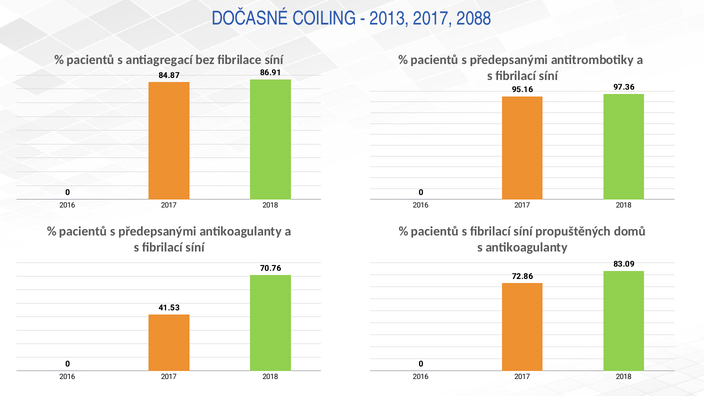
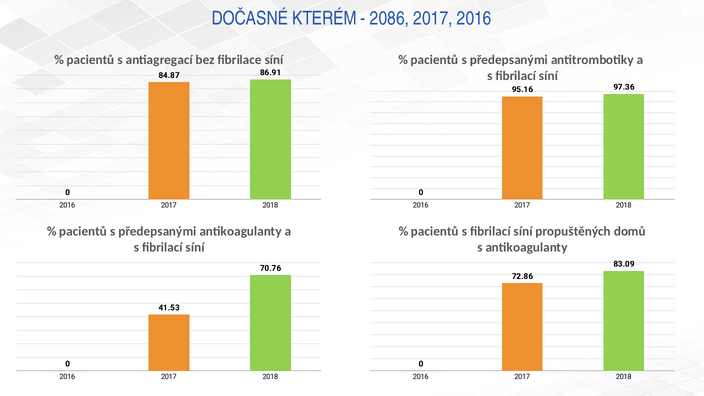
COILING: COILING -> KTERÉM (324, 18)
2013: 2013 -> 2086 (390, 18)
2017 2088: 2088 -> 2016 (474, 18)
